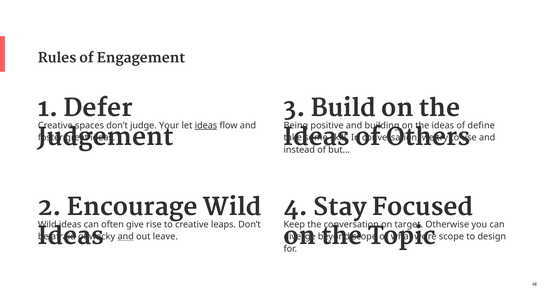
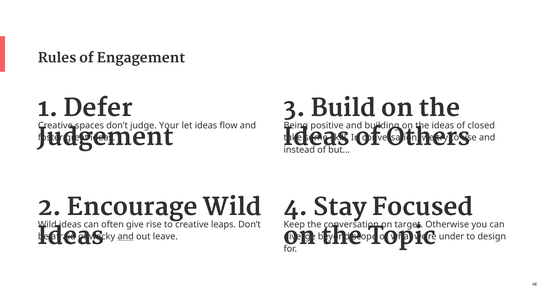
ideas underline: present -> none (206, 126)
define: define -> closed (481, 126)
scope: scope -> under (452, 237)
